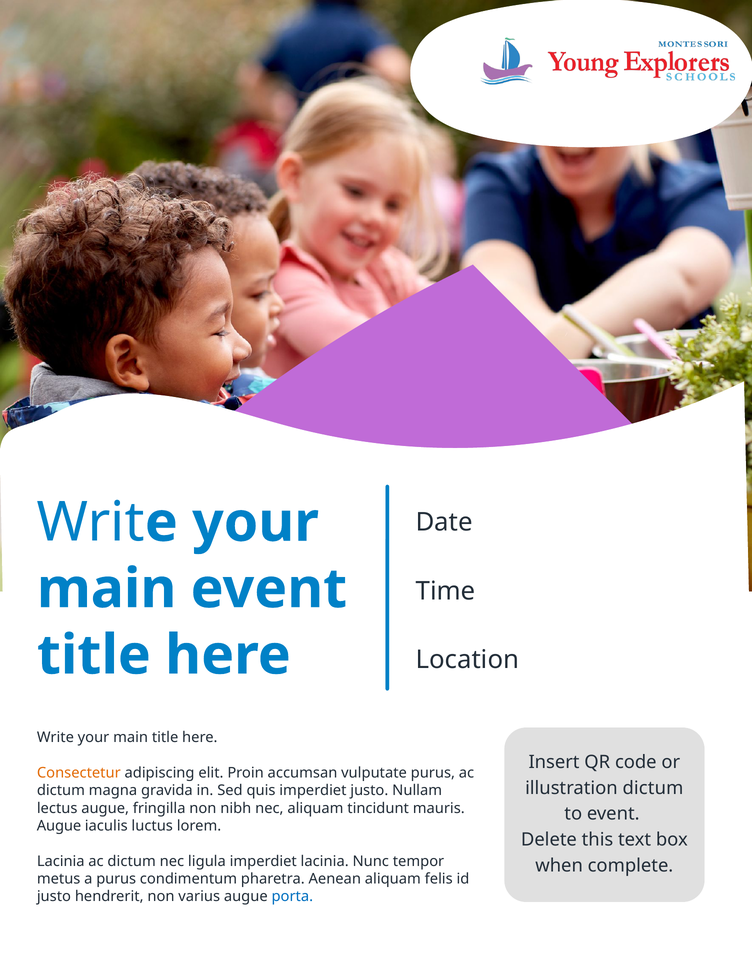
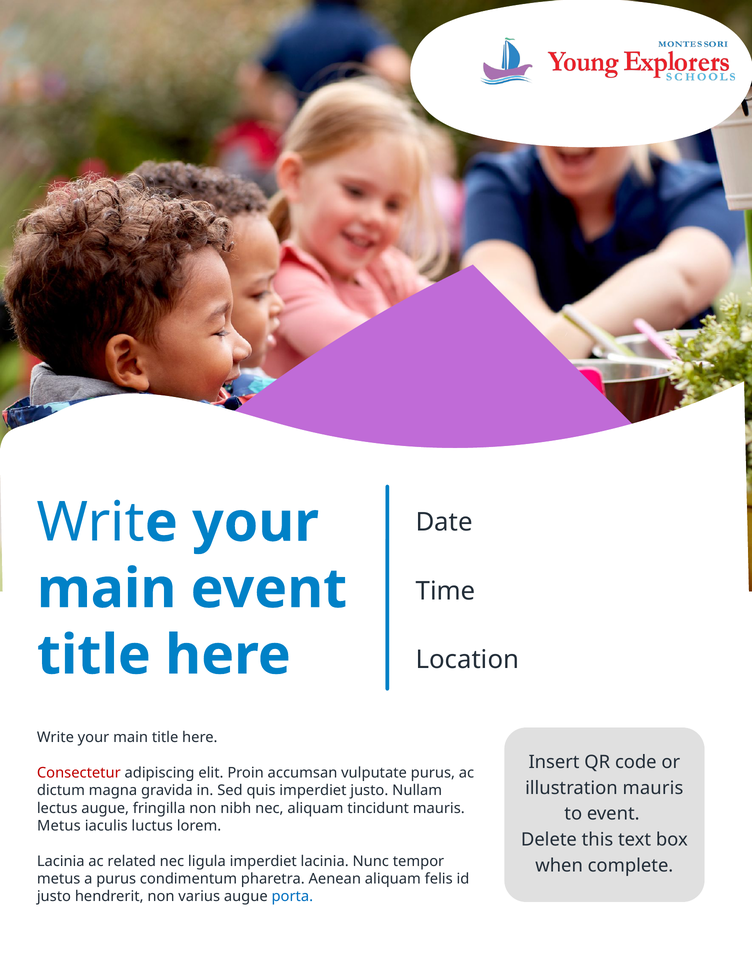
Consectetur colour: orange -> red (79, 773)
illustration dictum: dictum -> mauris (653, 788)
Augue: Augue -> Metus (59, 826)
dictum: dictum -> related (132, 861)
